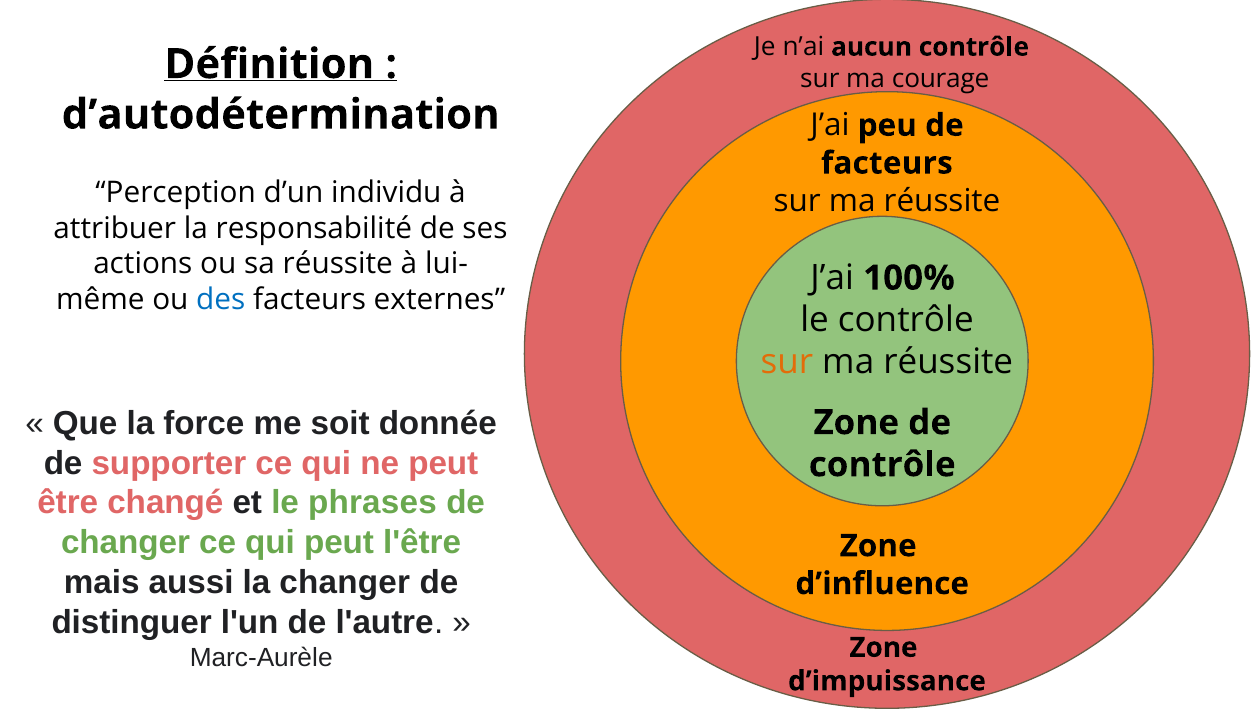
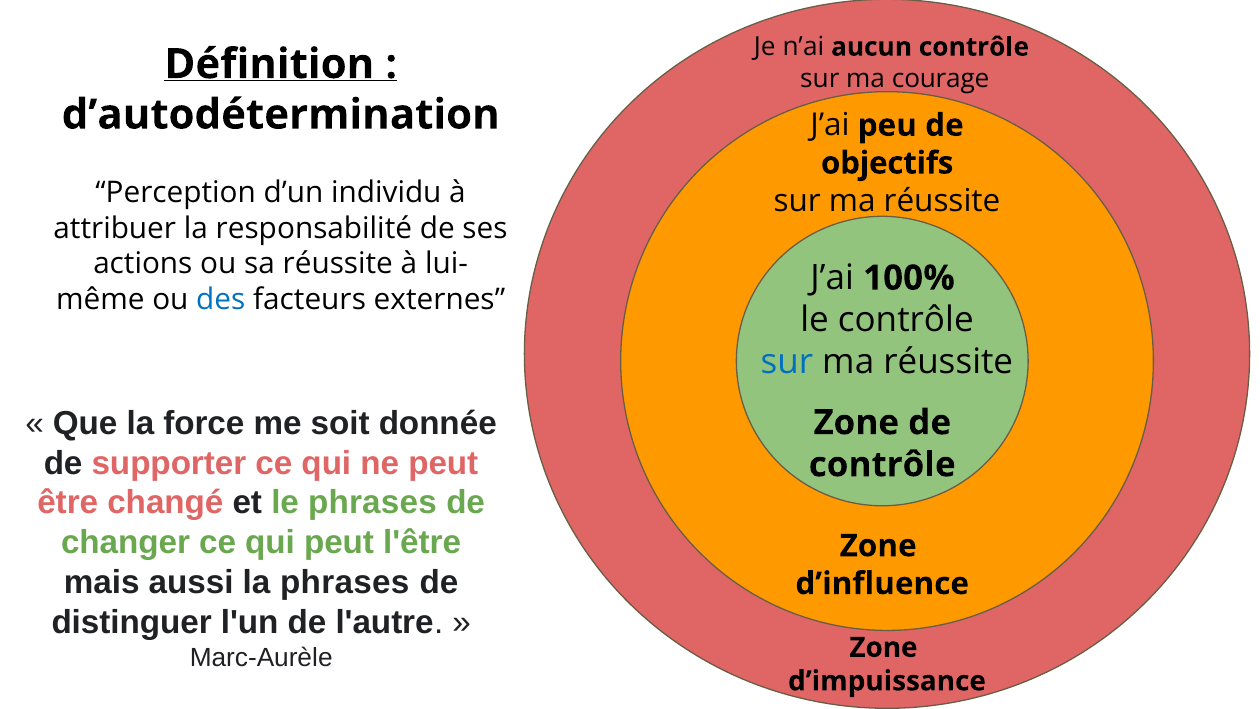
facteurs: facteurs -> objectifs (887, 163)
sur colour: orange -> blue (787, 362)
la changer: changer -> phrases (345, 583)
